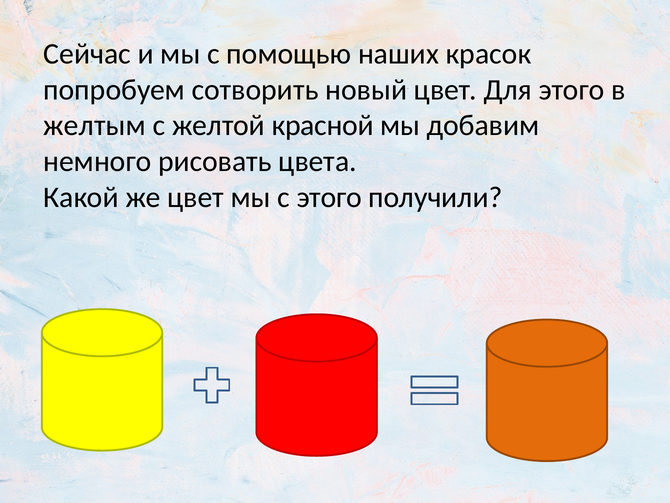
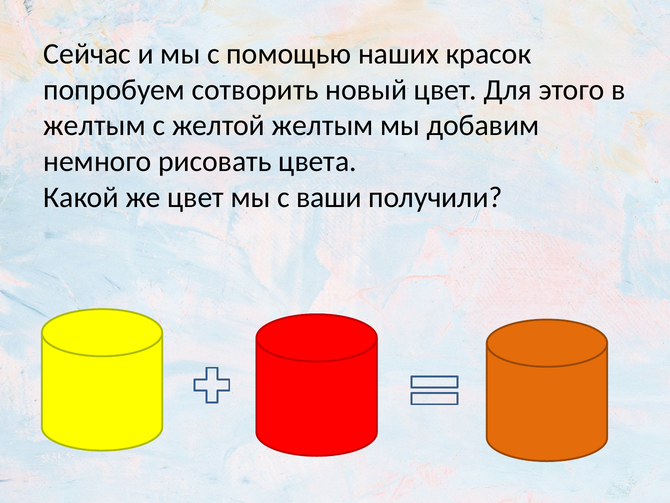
желтой красной: красной -> желтым (323, 126)
с этого: этого -> ваши (329, 197)
